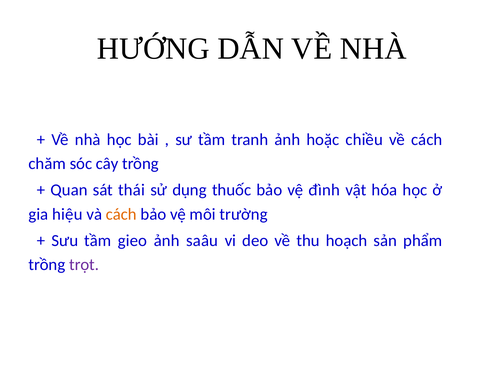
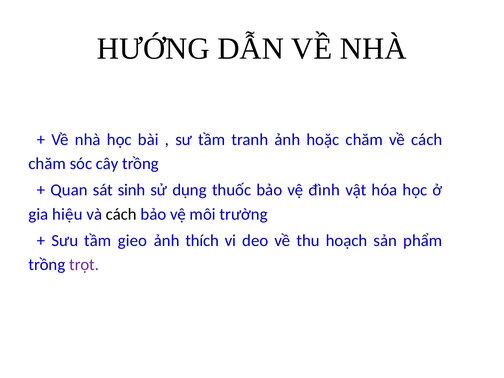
hoặc chiều: chiều -> chăm (364, 140)
thái: thái -> sinh (132, 190)
cách colour: orange -> black (121, 214)
saâu: saâu -> thích (202, 241)
